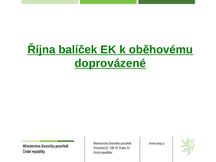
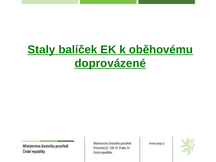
Října: Října -> Staly (41, 50)
